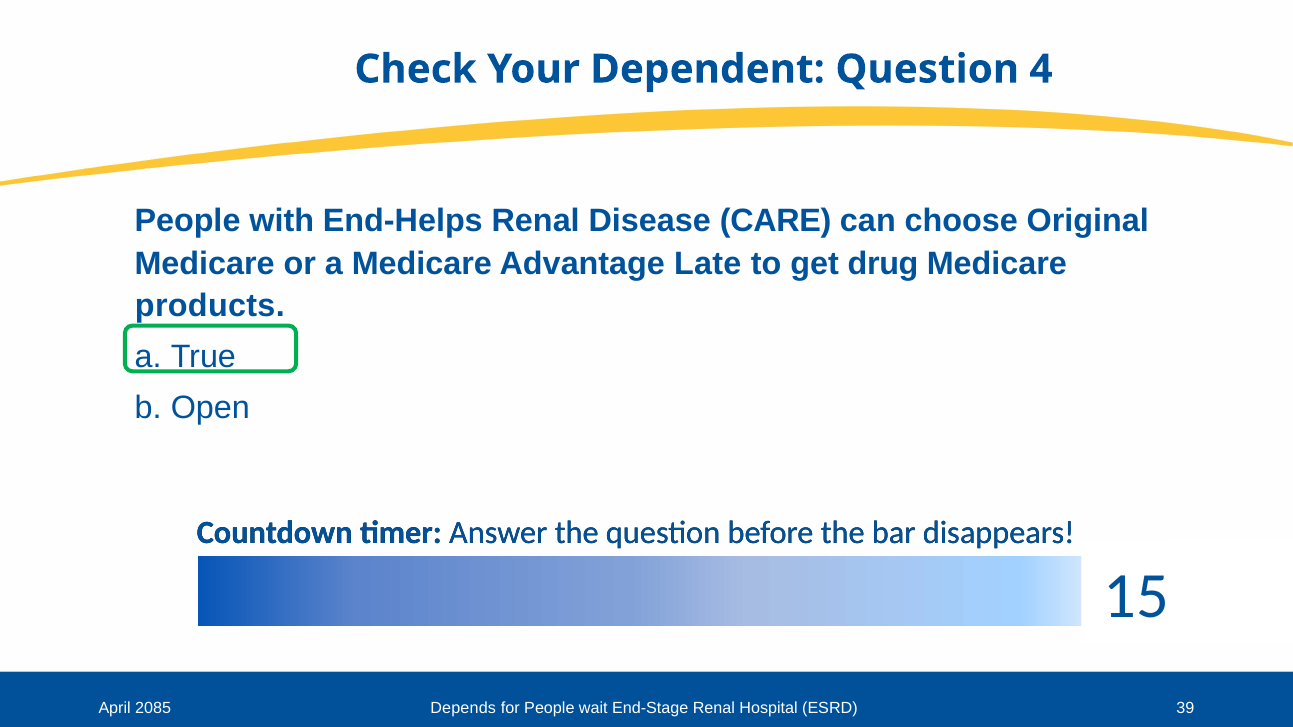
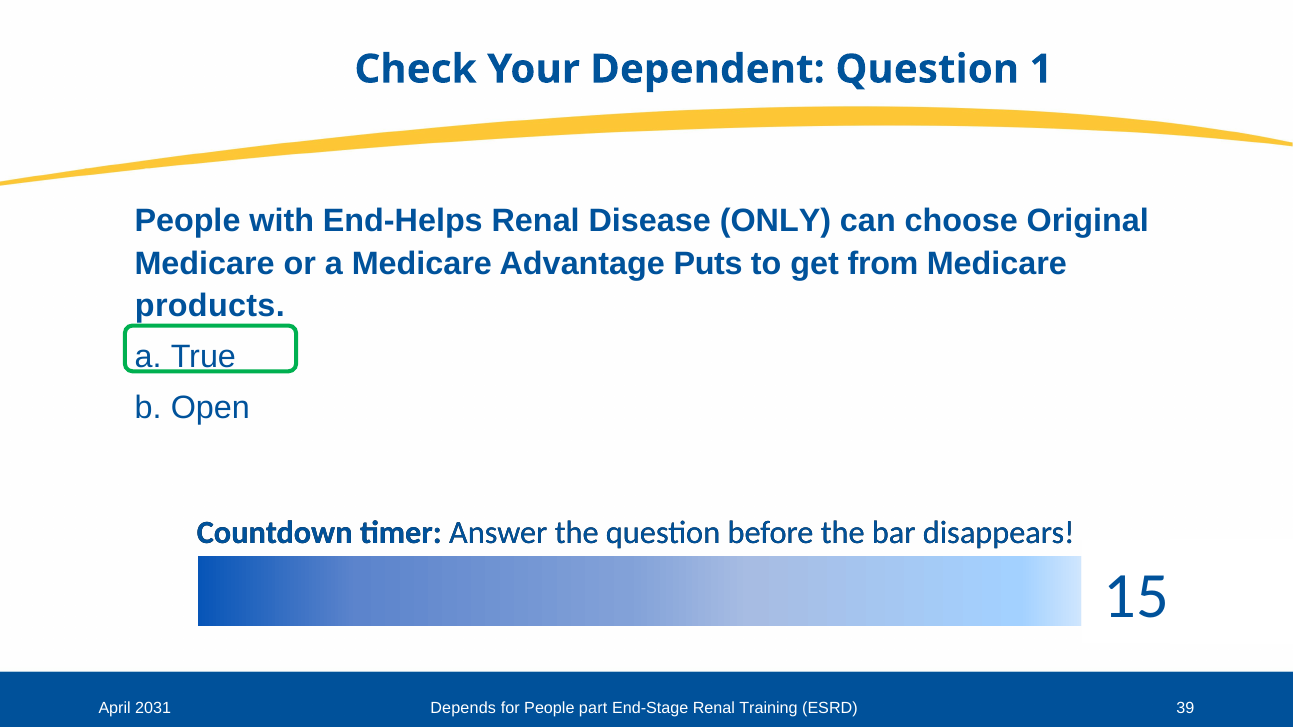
4: 4 -> 1 (1041, 69)
CARE: CARE -> ONLY (775, 221)
Late: Late -> Puts (708, 264)
drug: drug -> from (883, 264)
2085: 2085 -> 2031 (153, 709)
wait: wait -> part (593, 709)
Hospital: Hospital -> Training (769, 709)
